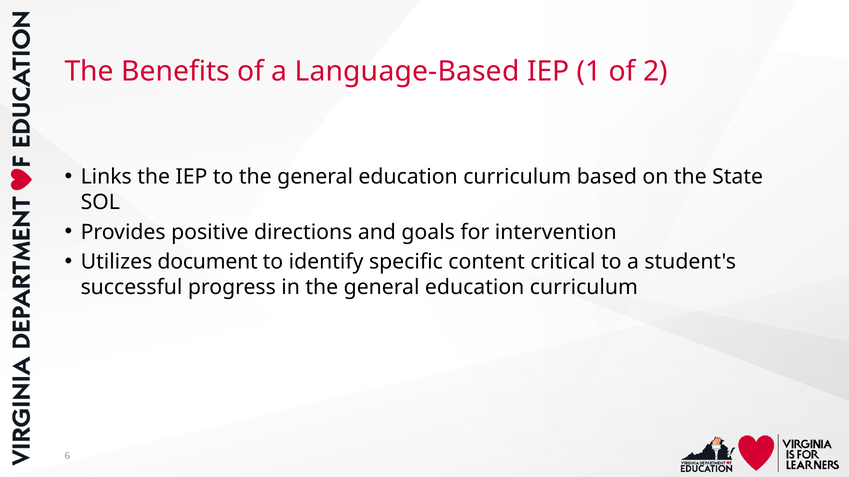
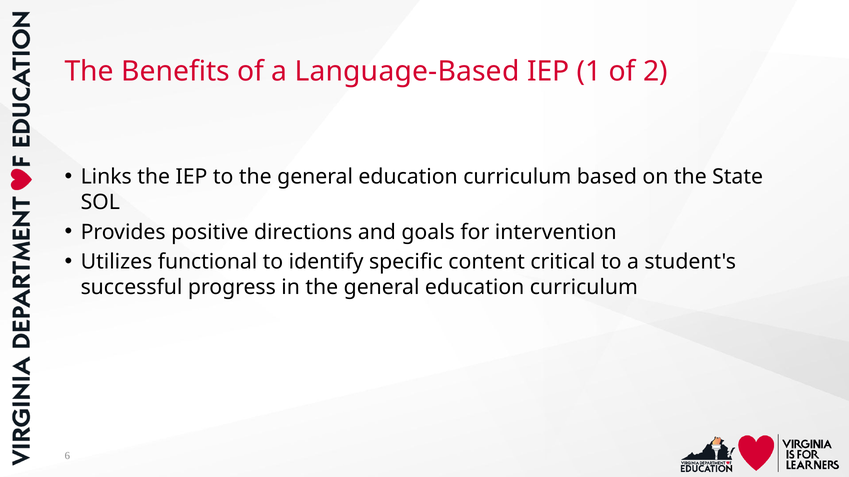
document: document -> functional (208, 262)
